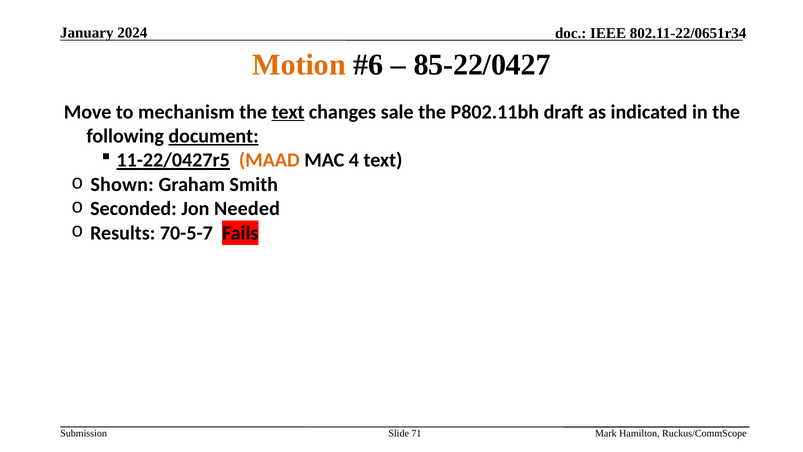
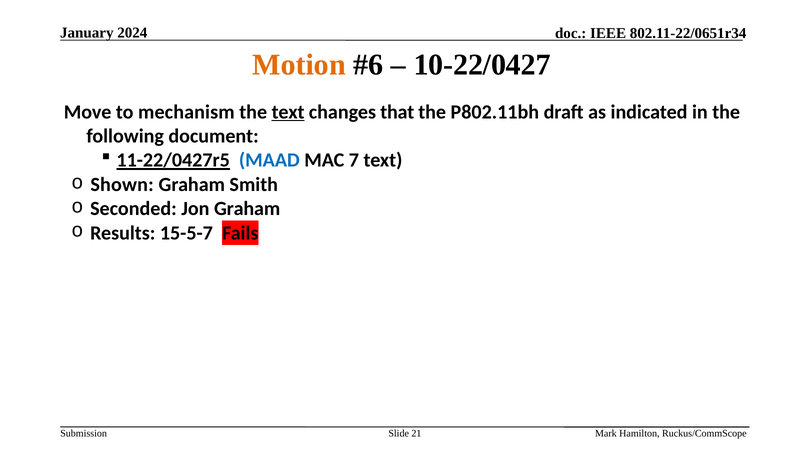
85-22/0427: 85-22/0427 -> 10-22/0427 (482, 65)
sale: sale -> that (397, 112)
document underline: present -> none (214, 136)
MAAD colour: orange -> blue (269, 160)
4: 4 -> 7 (354, 160)
Jon Needed: Needed -> Graham (247, 209)
70-5-7: 70-5-7 -> 15-5-7 (186, 233)
71: 71 -> 21 (416, 433)
